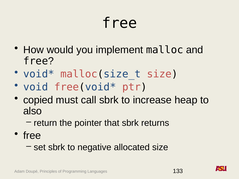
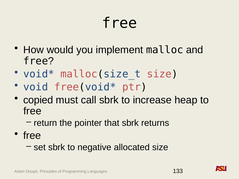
also: also -> free (32, 111)
